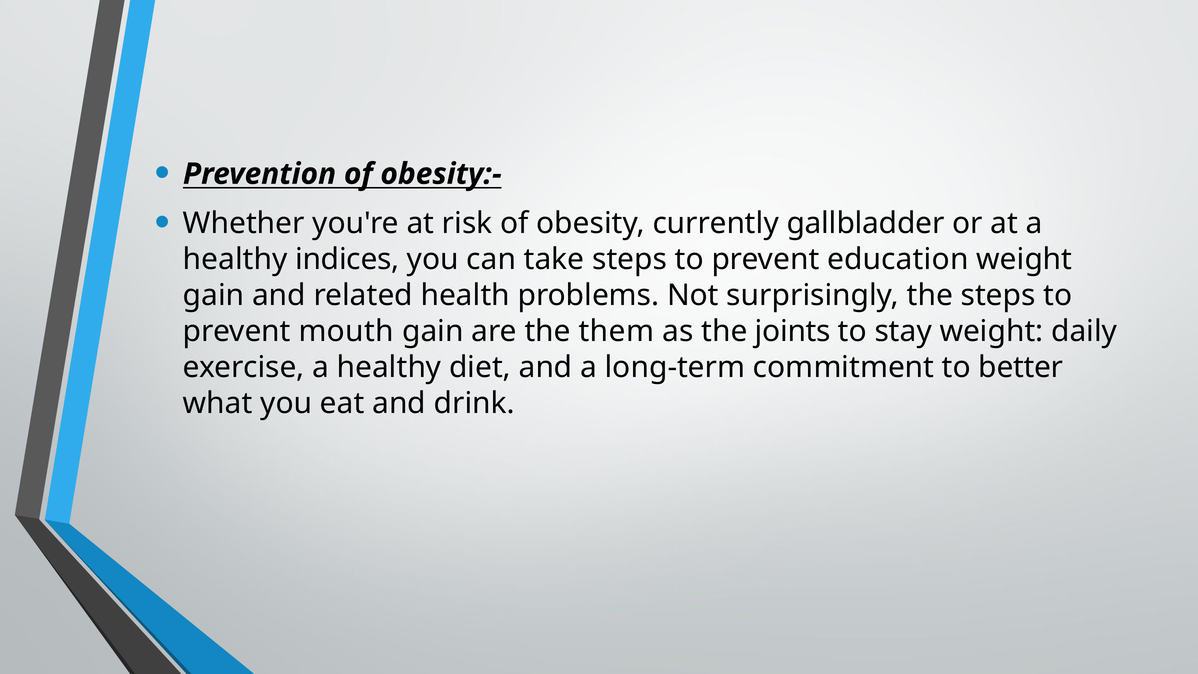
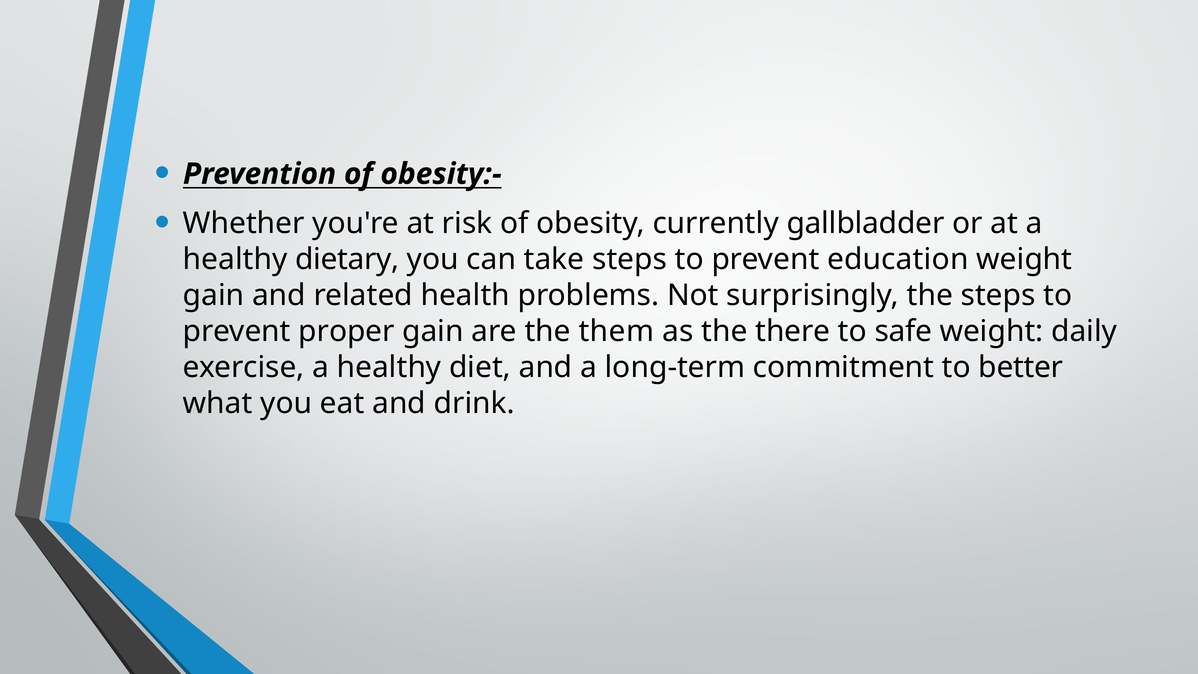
indices: indices -> dietary (347, 259)
mouth: mouth -> proper (346, 331)
joints: joints -> there (793, 331)
stay: stay -> safe (903, 331)
